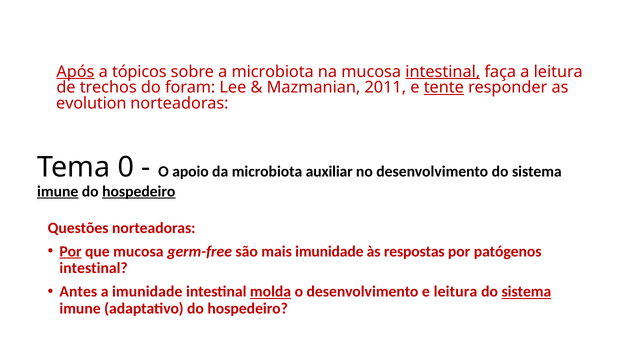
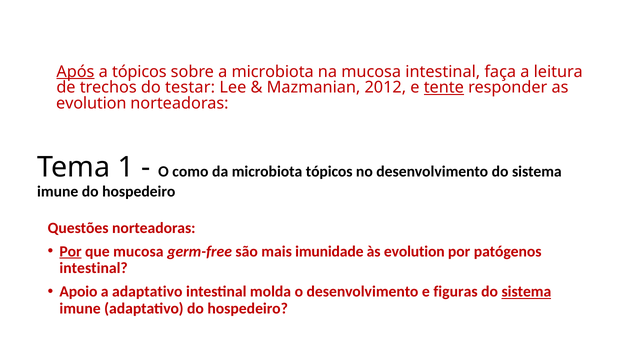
intestinal underline: present -> none (443, 72)
foram: foram -> testar (190, 88)
2011: 2011 -> 2012 (385, 88)
0: 0 -> 1 (126, 167)
apoio: apoio -> como (190, 172)
microbiota auxiliar: auxiliar -> tópicos (329, 172)
imune underline: present -> none (58, 191)
hospedeiro underline: present -> none (139, 191)
às respostas: respostas -> evolution (414, 251)
Antes: Antes -> Apoio (78, 292)
a imunidade: imunidade -> adaptativo (147, 292)
molda underline: present -> none (271, 292)
e leitura: leitura -> figuras (456, 292)
